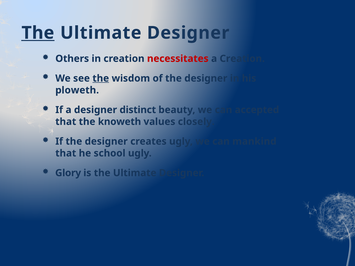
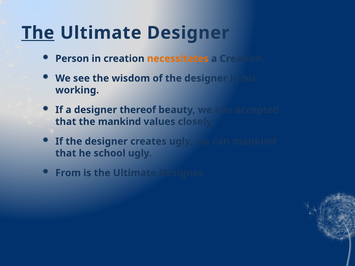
Others: Others -> Person (72, 59)
necessitates colour: red -> orange (178, 59)
the underline: present -> none (101, 78)
ploweth: ploweth -> working (77, 90)
distinct: distinct -> thereof (138, 110)
the knoweth: knoweth -> mankind (120, 122)
Glory: Glory -> From (68, 173)
